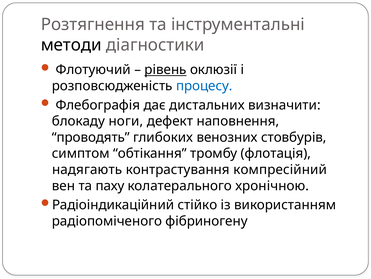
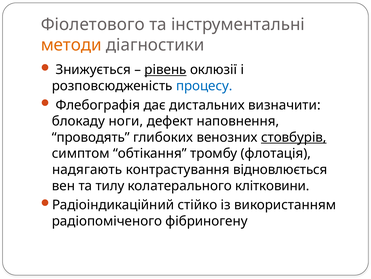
Розтягнення: Розтягнення -> Фіолетового (93, 24)
методи colour: black -> orange (71, 45)
Флотуючий: Флотуючий -> Знижується (93, 70)
стовбурів underline: none -> present (294, 137)
компресійний: компресійний -> відновлюється (280, 169)
паху: паху -> тилу (110, 185)
хронічною: хронічною -> клітковини (272, 185)
